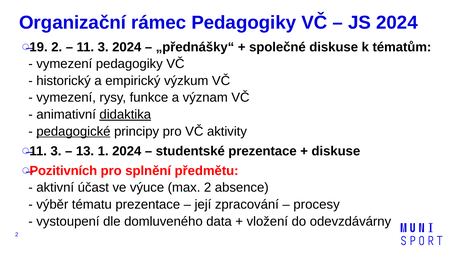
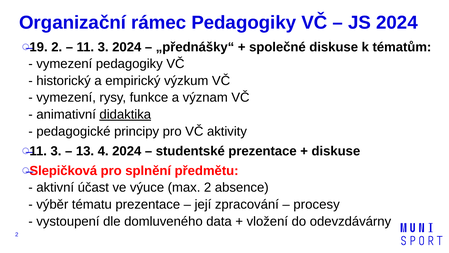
pedagogické underline: present -> none (73, 131)
1: 1 -> 4 (103, 151)
Pozitivních: Pozitivních -> Slepičková (63, 170)
